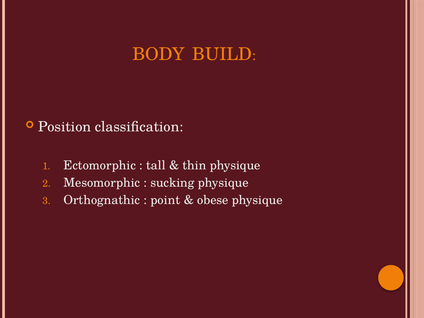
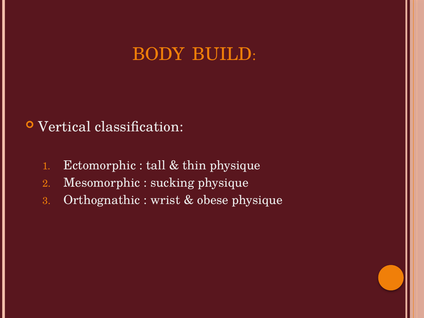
Position: Position -> Vertical (64, 127)
point: point -> wrist (165, 200)
